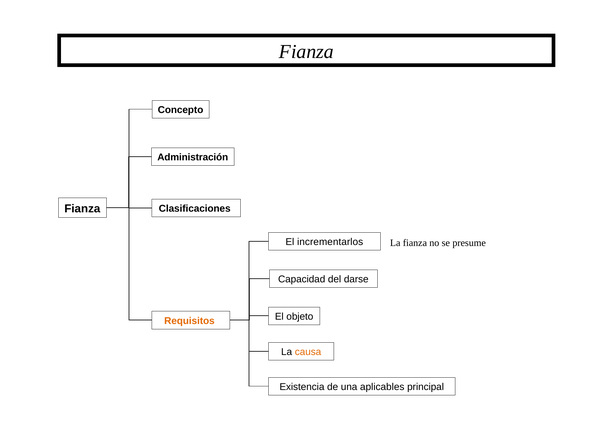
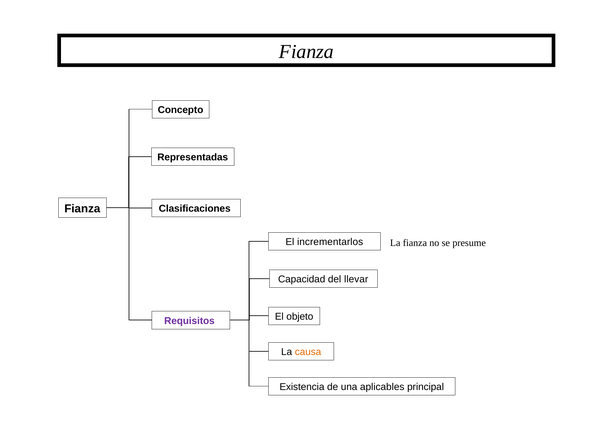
Administración: Administración -> Representadas (193, 157)
darse: darse -> llevar (356, 279)
Requisitos colour: orange -> purple (189, 321)
